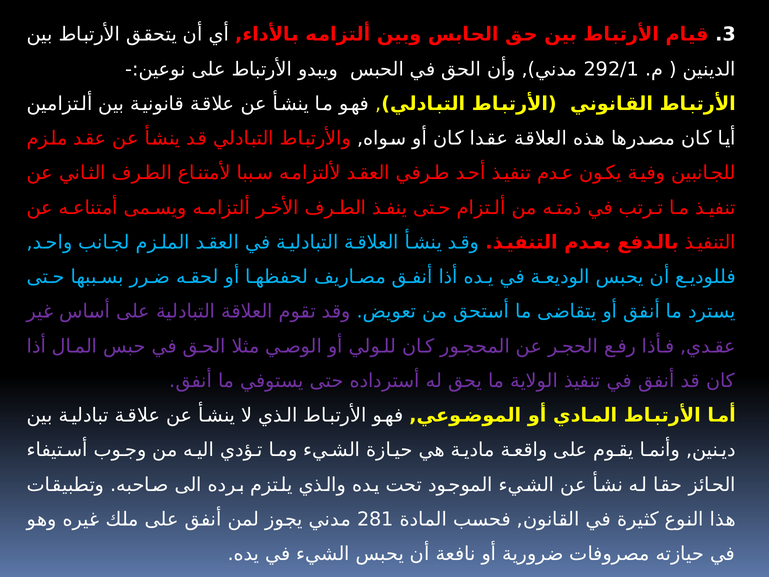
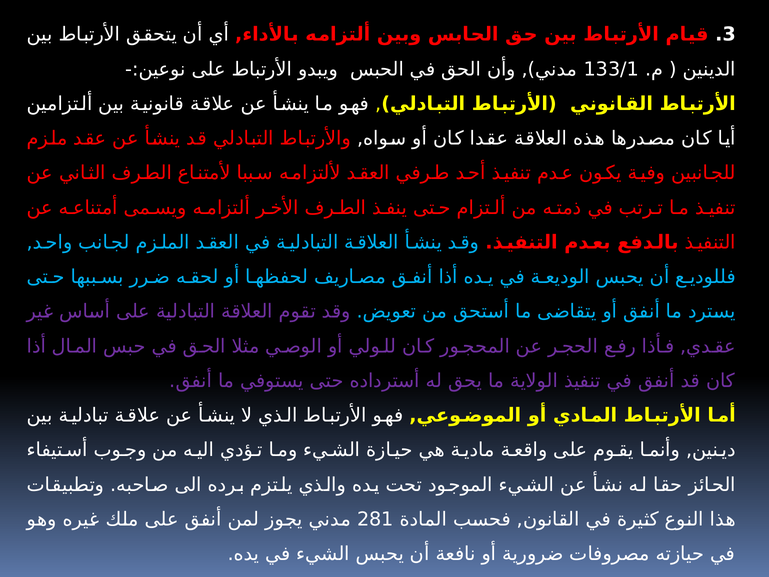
292/1: 292/1 -> 133/1 (611, 69)
